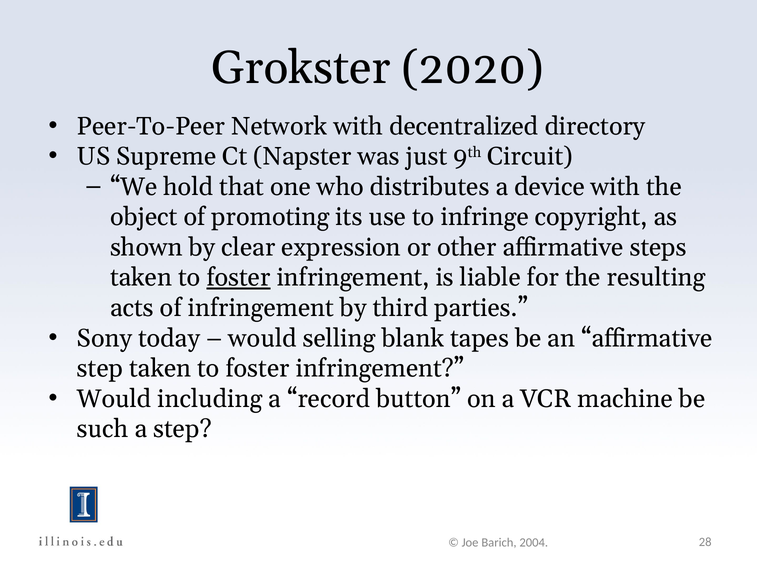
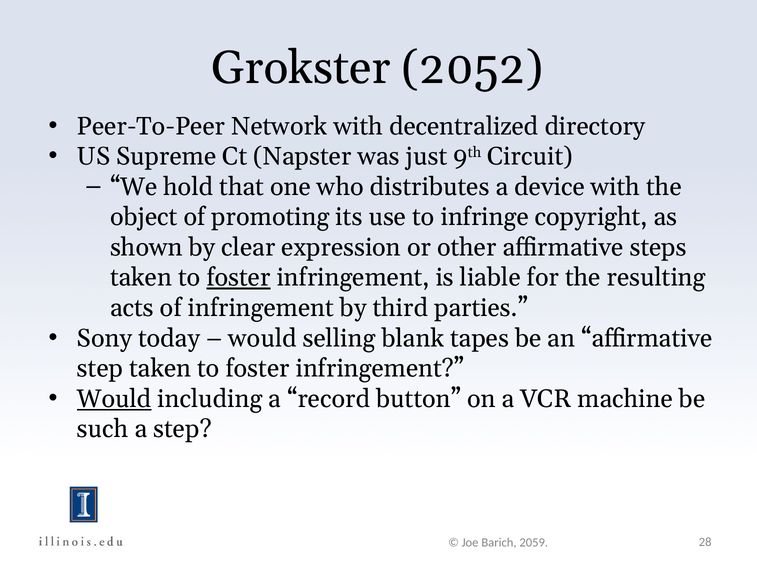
2020: 2020 -> 2052 (472, 68)
Would underline: none -> present (114, 399)
2004: 2004 -> 2059 (534, 542)
